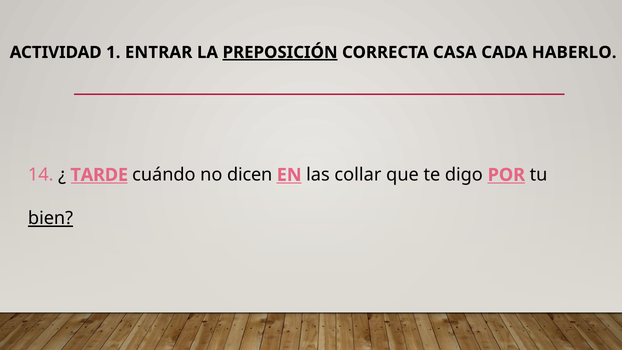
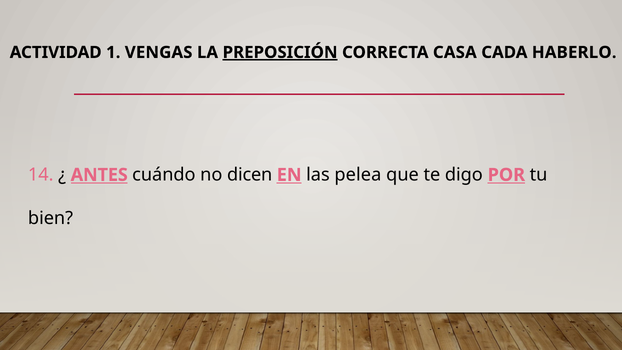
ENTRAR: ENTRAR -> VENGAS (159, 52)
TARDE: TARDE -> ANTES (99, 175)
collar: collar -> pelea (358, 175)
bien underline: present -> none (51, 218)
